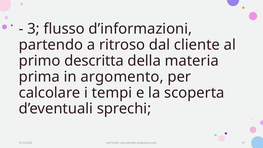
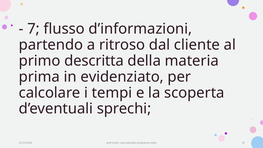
3: 3 -> 7 (34, 29)
argomento: argomento -> evidenziato (122, 77)
